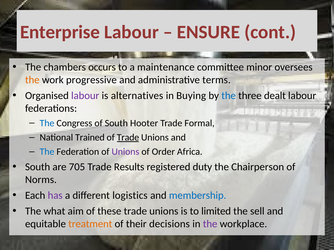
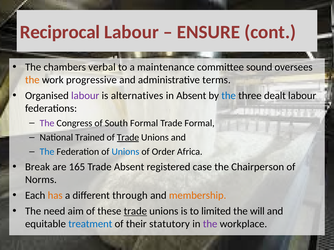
Enterprise: Enterprise -> Reciprocal (60, 32)
occurs: occurs -> verbal (102, 67)
minor: minor -> sound (259, 67)
in Buying: Buying -> Absent (191, 96)
The colour: blue -> purple (47, 123)
South Hooter: Hooter -> Formal (144, 123)
Unions colour: purple -> blue (125, 152)
South: South -> Break (38, 167)
705: 705 -> 165 (77, 167)
Trade Results: Results -> Absent (129, 167)
duty: duty -> case (202, 167)
has colour: purple -> orange (55, 196)
logistics: logistics -> through (130, 196)
membership colour: blue -> orange (198, 196)
what: what -> need (54, 212)
trade underline: none -> present (135, 212)
sell: sell -> will (257, 212)
treatment colour: orange -> blue (90, 224)
decisions: decisions -> statutory (169, 224)
